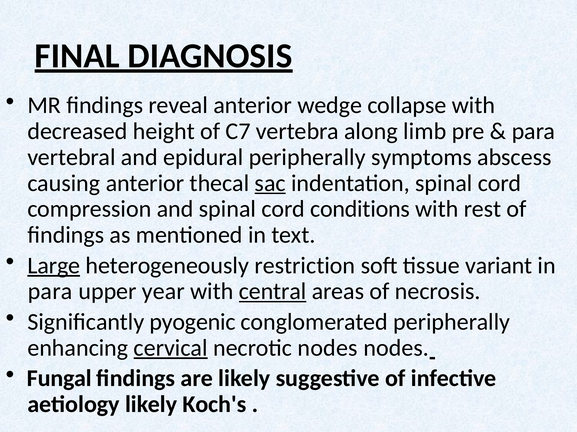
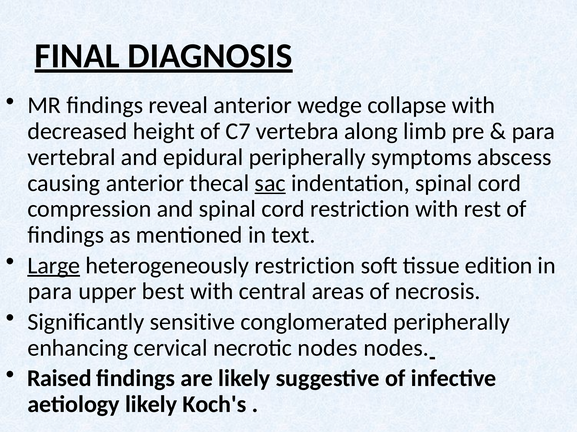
cord conditions: conditions -> restriction (360, 209)
variant: variant -> edition (499, 266)
year: year -> best (163, 292)
central underline: present -> none (273, 292)
pyogenic: pyogenic -> sensitive (192, 322)
cervical underline: present -> none (171, 348)
Fungal: Fungal -> Raised (59, 379)
